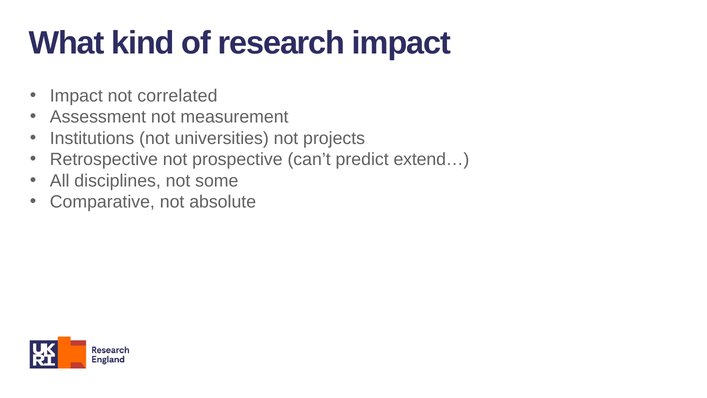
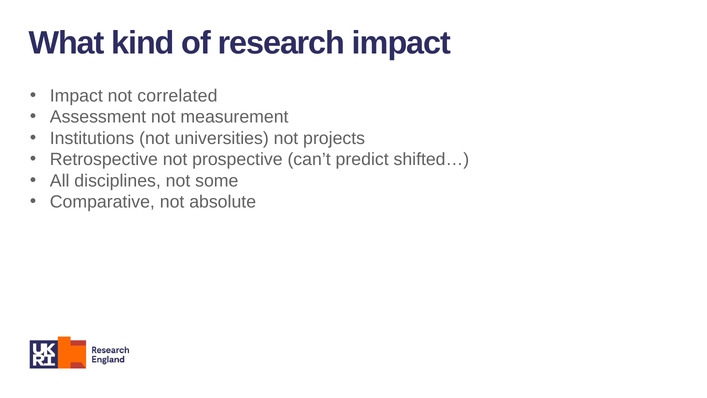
extend…: extend… -> shifted… (431, 159)
